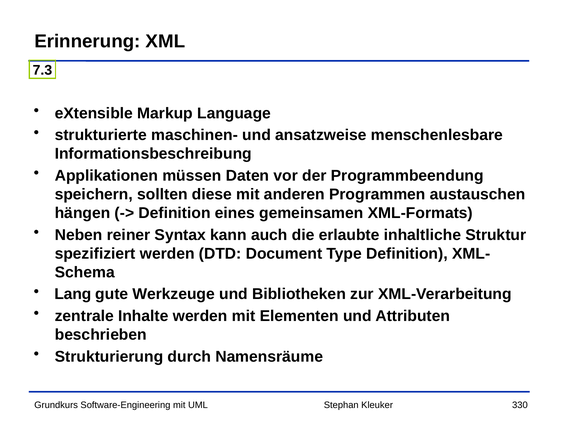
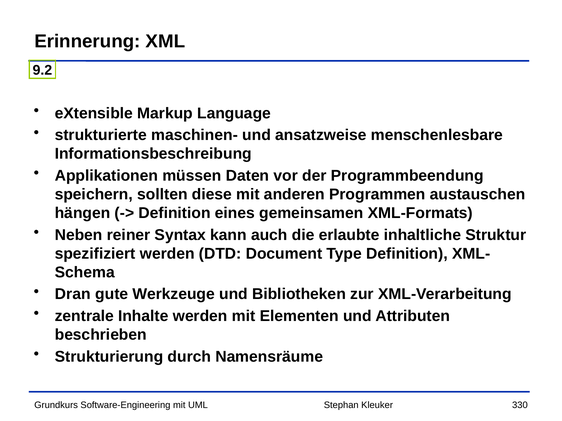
7.3: 7.3 -> 9.2 (42, 70)
Lang: Lang -> Dran (73, 295)
